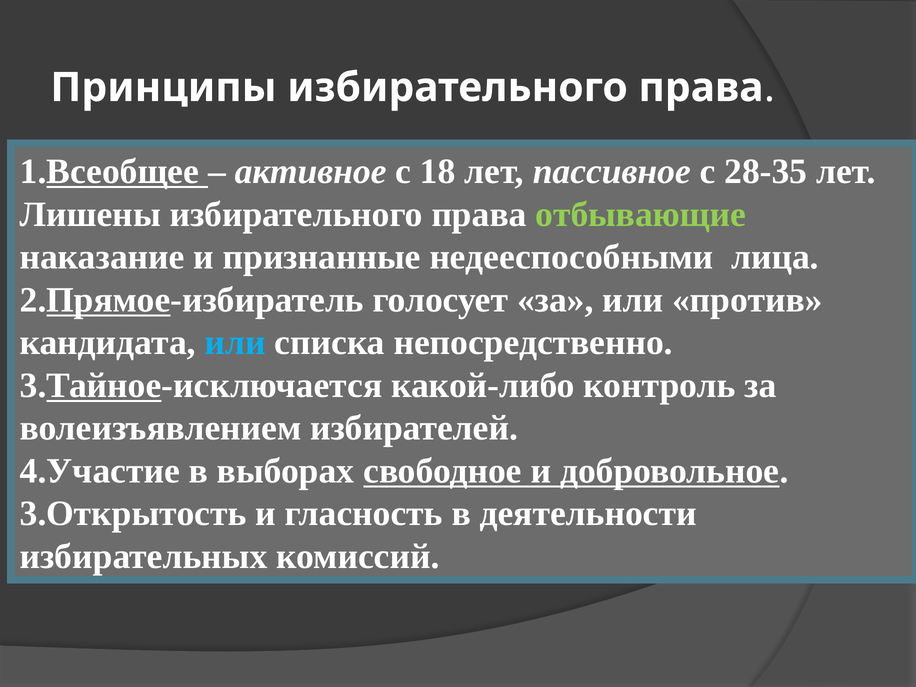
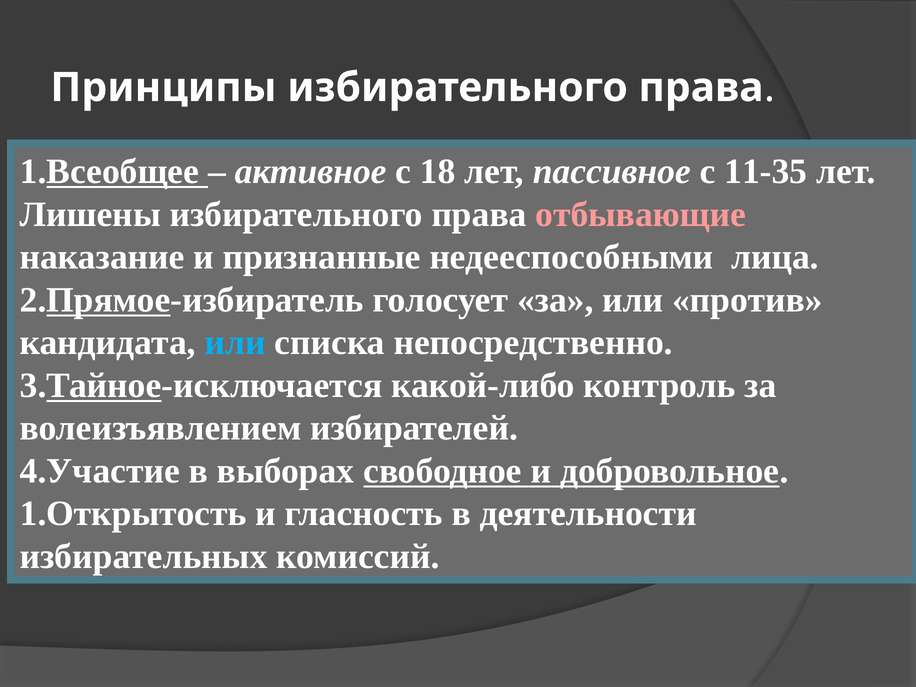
28-35: 28-35 -> 11-35 (766, 171)
отбывающие colour: light green -> pink (641, 214)
3.Открытость: 3.Открытость -> 1.Открытость (133, 514)
